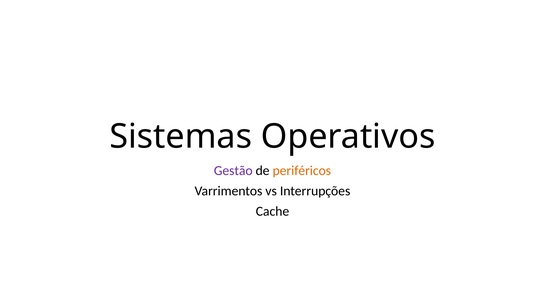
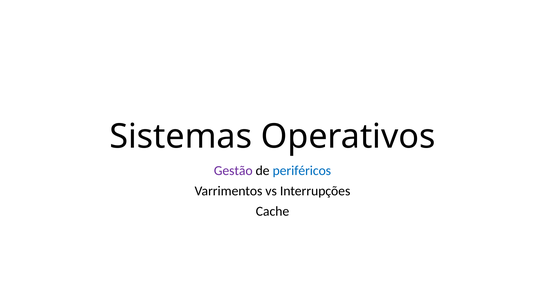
periféricos colour: orange -> blue (302, 170)
